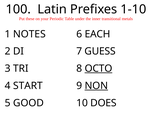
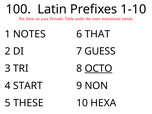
EACH: EACH -> THAT (97, 34)
NON underline: present -> none (96, 86)
5 GOOD: GOOD -> THESE (28, 103)
DOES: DOES -> HEXA (103, 103)
